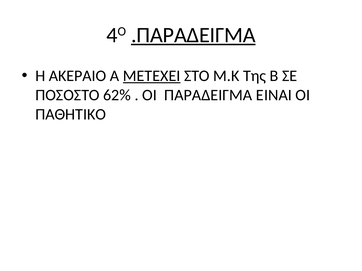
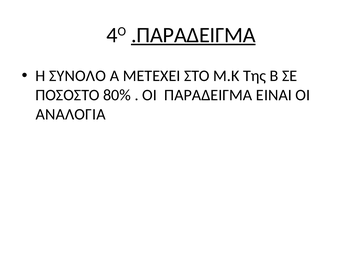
ΑΚΕΡΑΙΟ: ΑΚΕΡΑΙΟ -> ΣΥΝΟΛΟ (78, 76)
ΜΕΤΕΧΕΙ underline: present -> none (152, 76)
62%: 62% -> 80% (117, 95)
ΠΑΘΗΤΙΚΟ: ΠΑΘΗΤΙΚΟ -> ΑΝΑΛΟΓΙΑ (71, 115)
